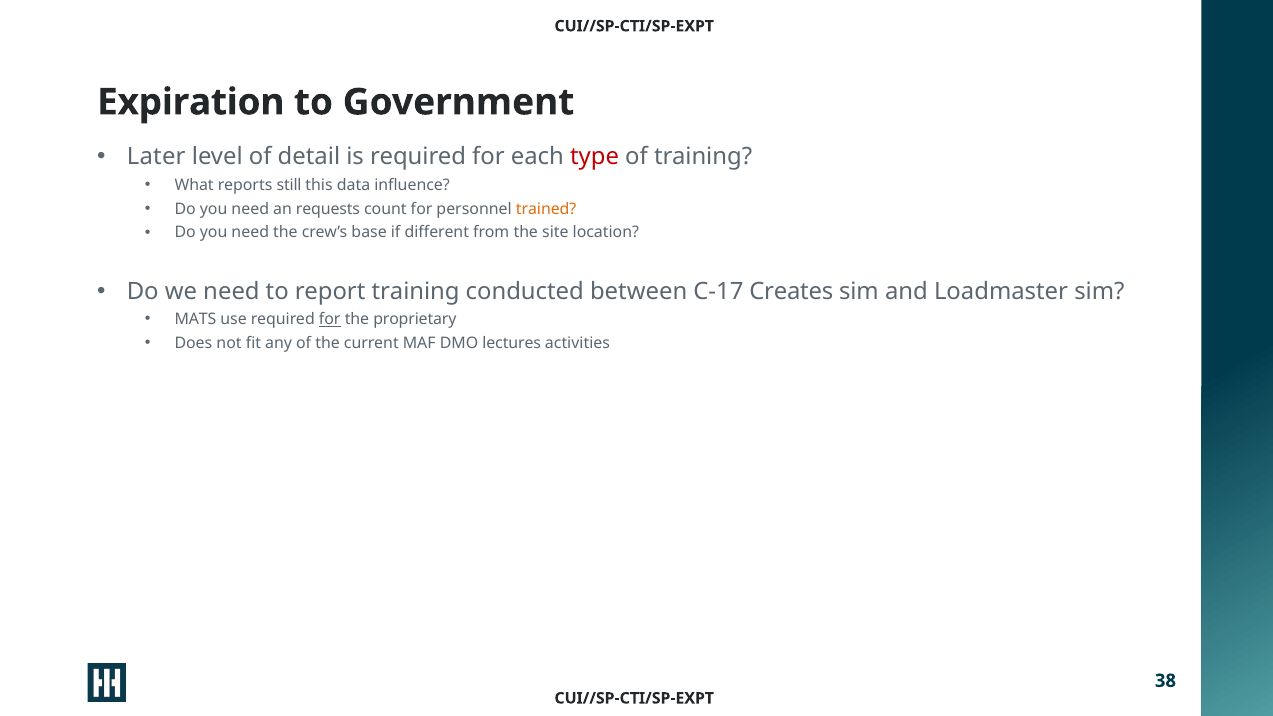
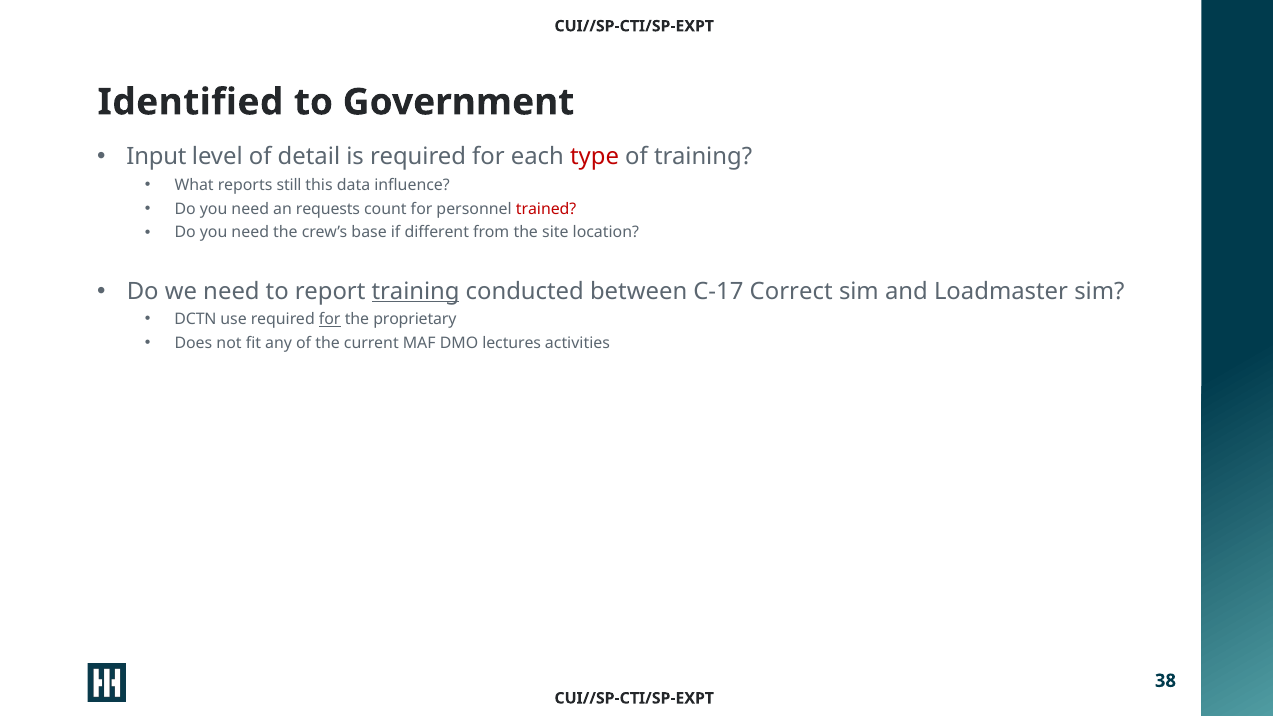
Expiration: Expiration -> Identified (190, 102)
Later: Later -> Input (156, 157)
trained colour: orange -> red (546, 209)
training underline: none -> present (416, 291)
Creates: Creates -> Correct (791, 291)
MATS: MATS -> DCTN (195, 319)
